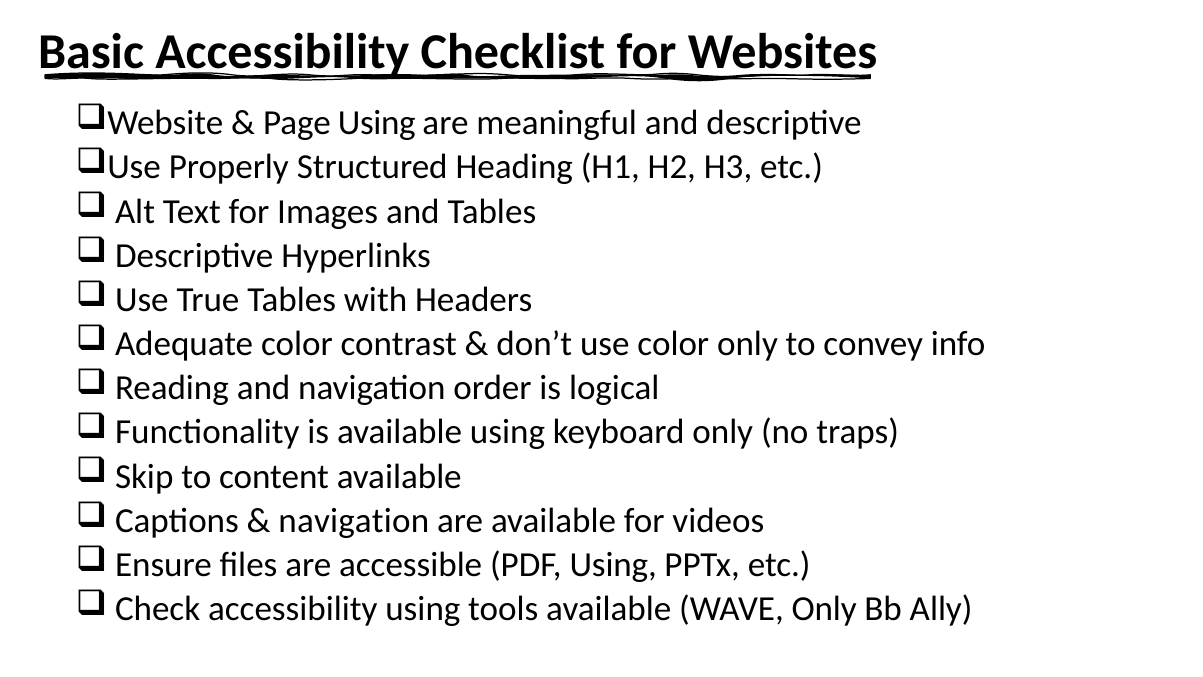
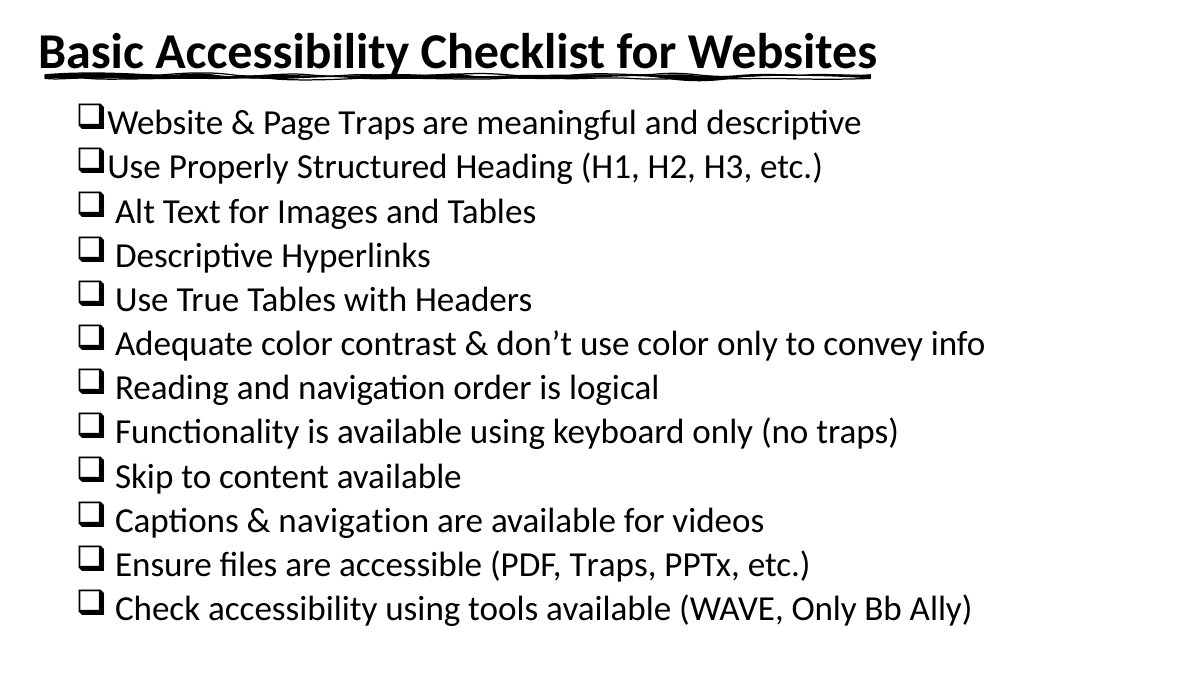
Page Using: Using -> Traps (377, 123)
PDF Using: Using -> Traps (613, 565)
